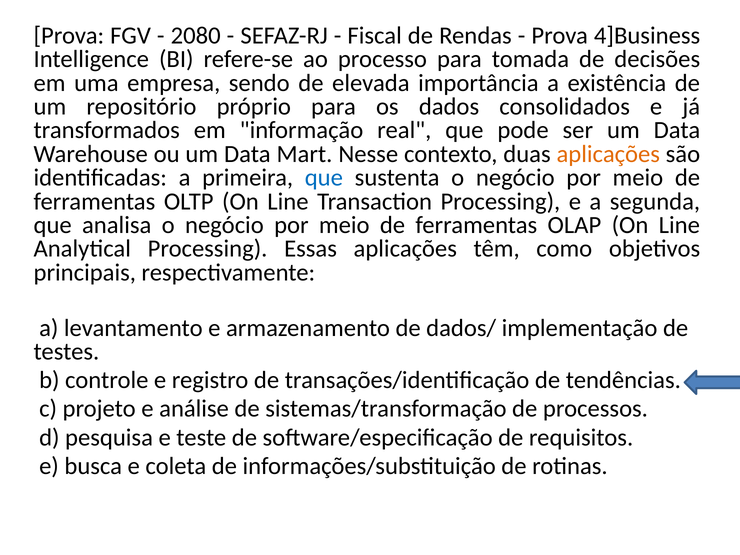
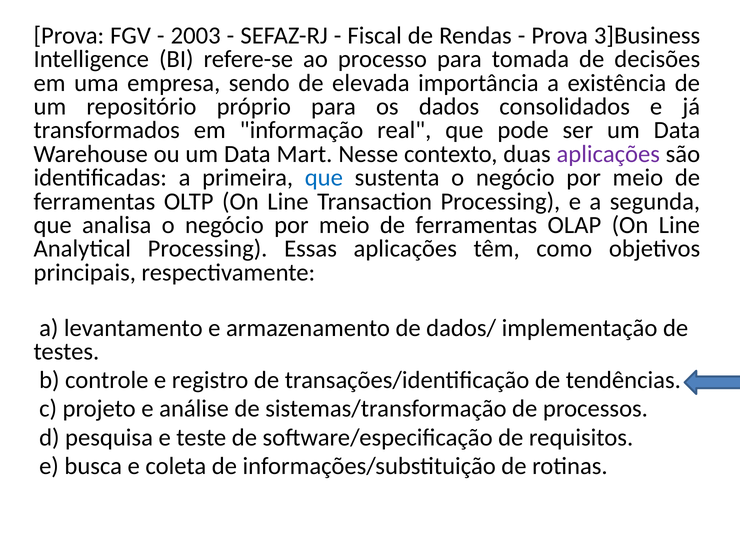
2080: 2080 -> 2003 (196, 36)
4]Business: 4]Business -> 3]Business (647, 36)
aplicações colour: orange -> purple (608, 154)
